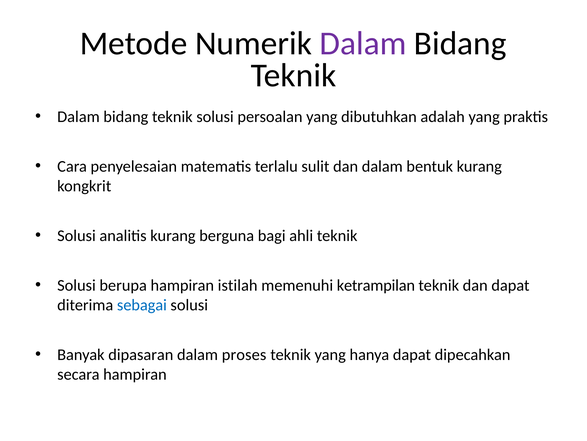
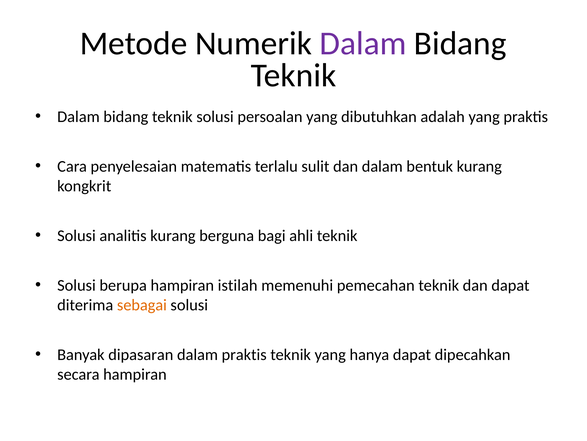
ketrampilan: ketrampilan -> pemecahan (376, 285)
sebagai colour: blue -> orange (142, 305)
dalam proses: proses -> praktis (244, 354)
